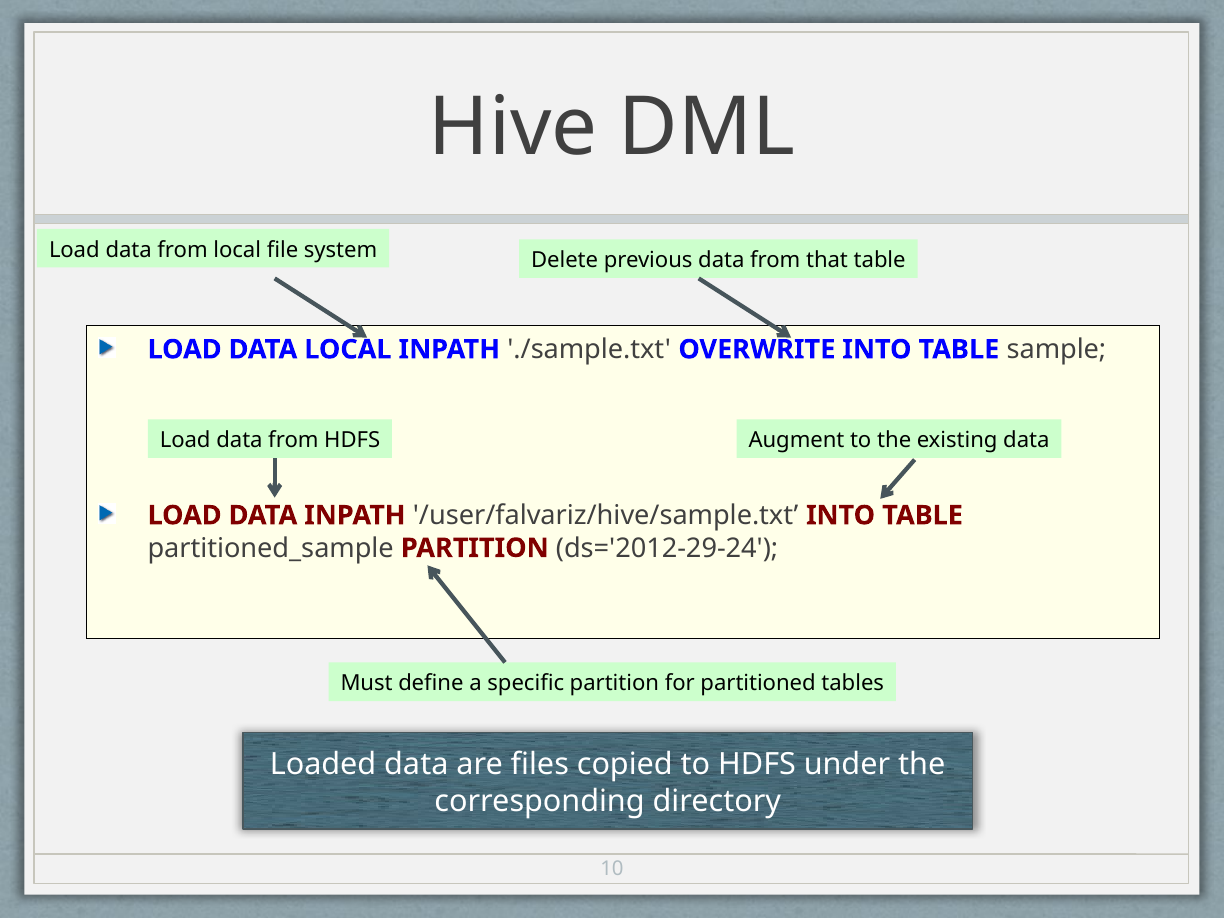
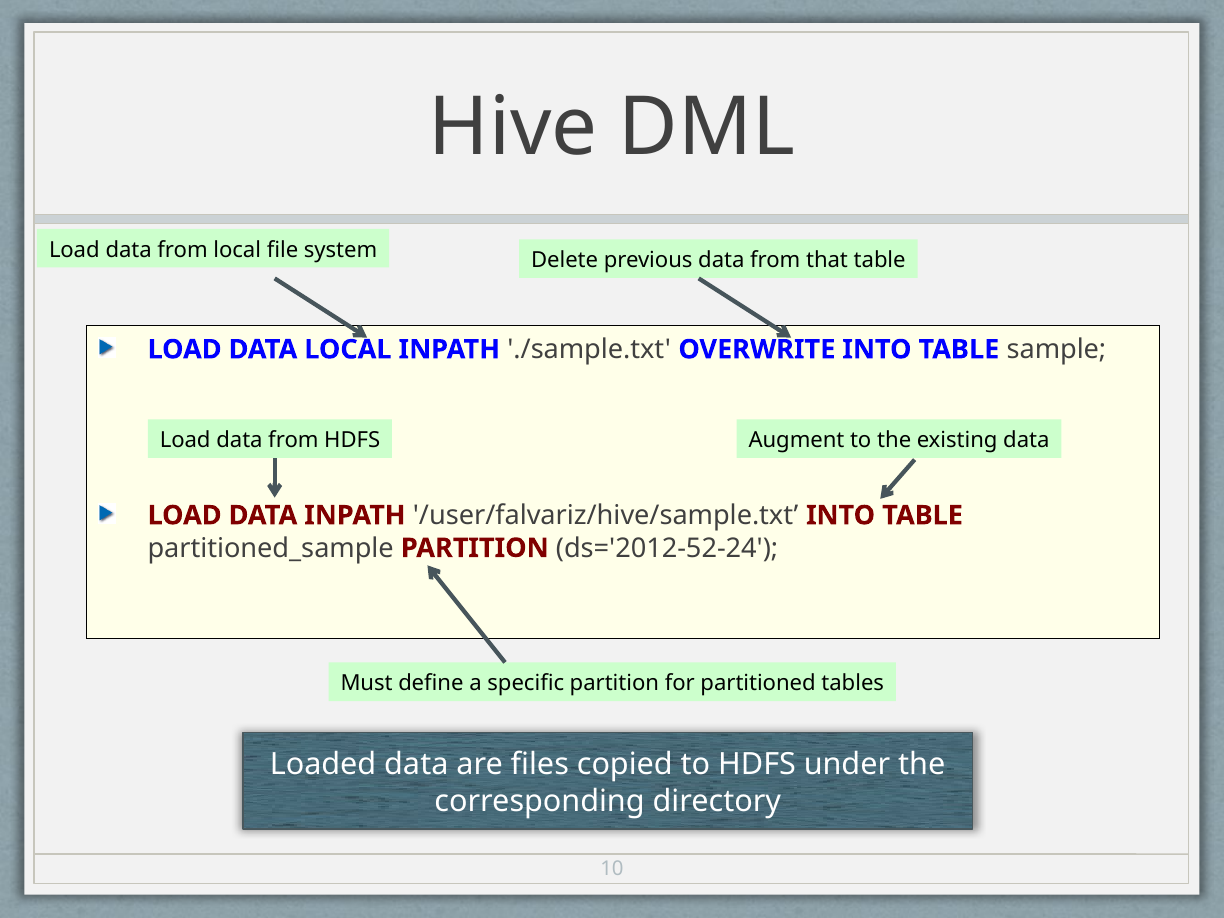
ds='2012-29-24: ds='2012-29-24 -> ds='2012-52-24 (667, 548)
